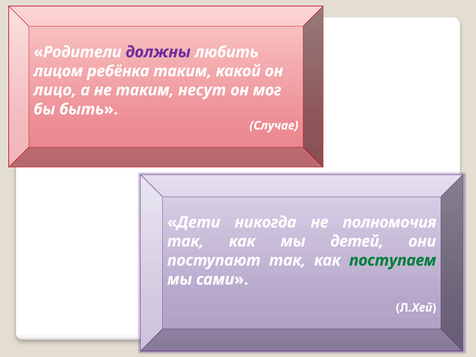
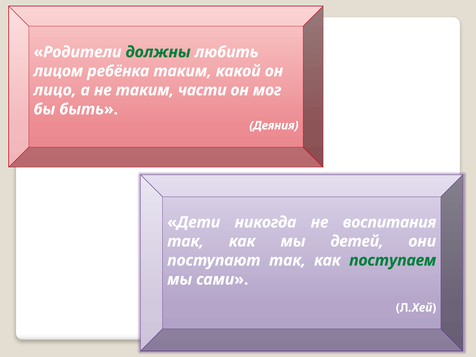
должны colour: purple -> green (158, 52)
несут: несут -> части (202, 90)
Случае: Случае -> Деяния (274, 126)
полномочия: полномочия -> воспитания (390, 222)
